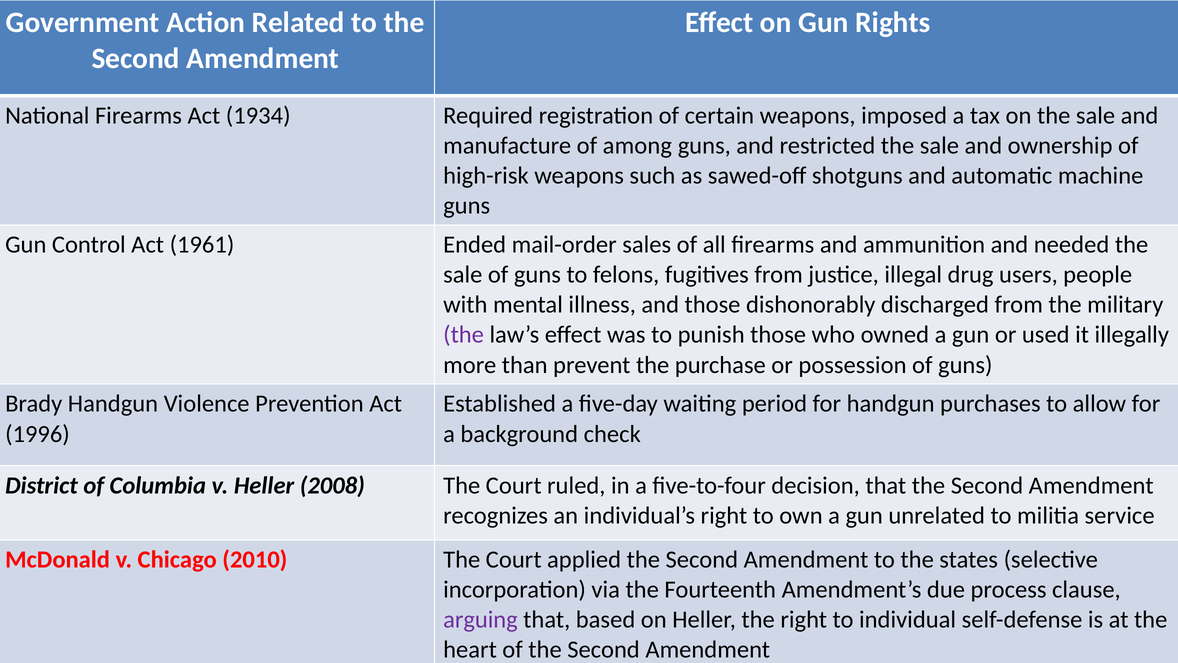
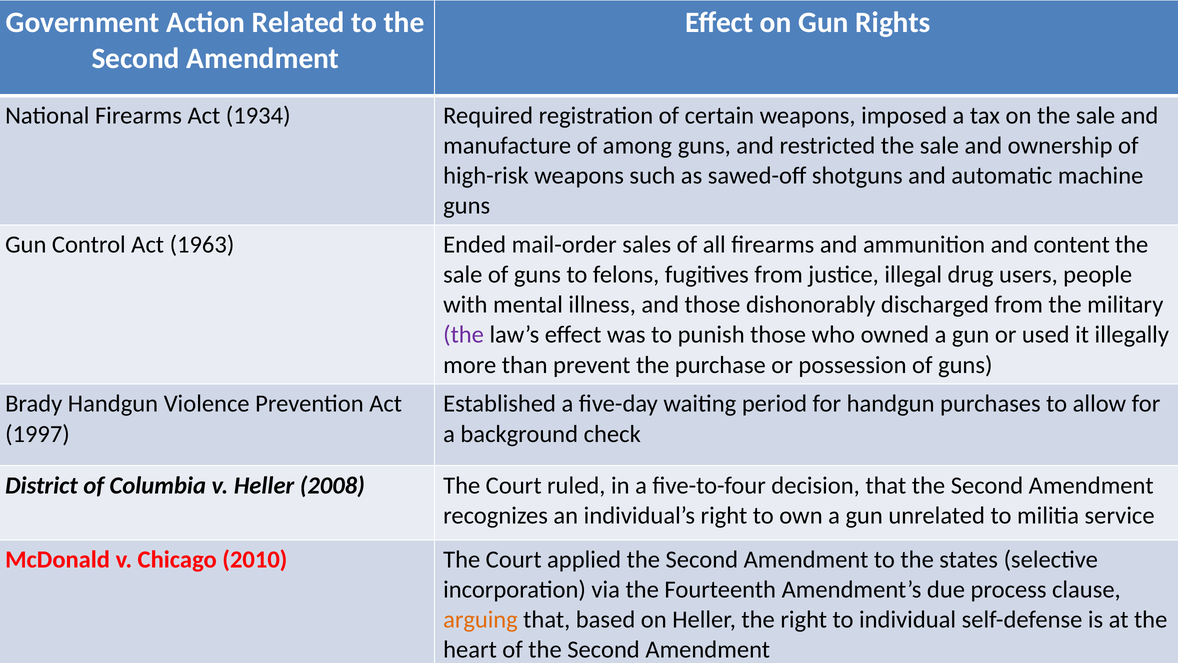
1961: 1961 -> 1963 (202, 244)
needed: needed -> content (1072, 244)
1996: 1996 -> 1997 (37, 434)
arguing colour: purple -> orange (480, 619)
